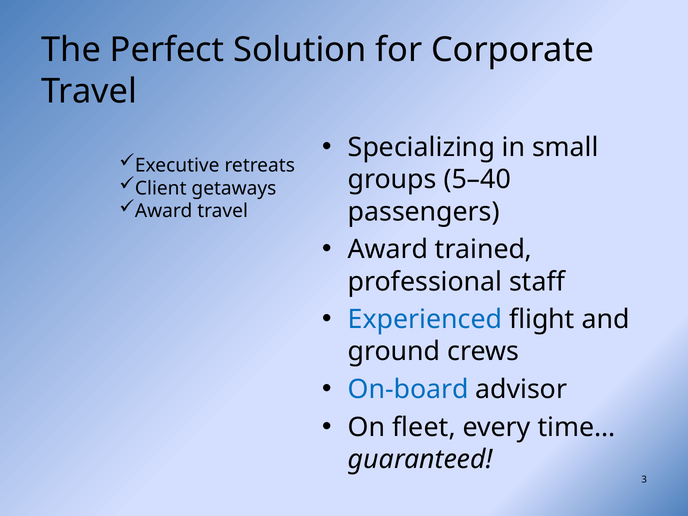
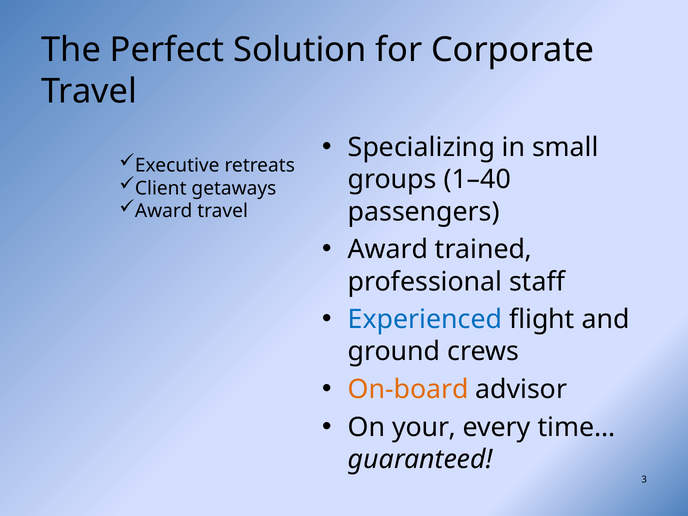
5–40: 5–40 -> 1–40 (477, 180)
On-board colour: blue -> orange (408, 390)
fleet: fleet -> your (424, 427)
